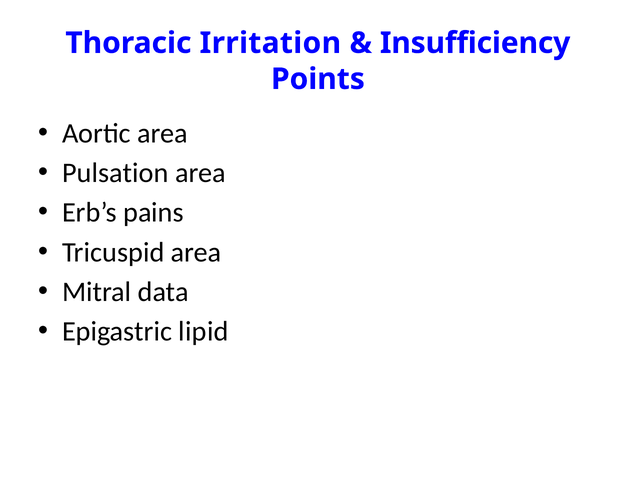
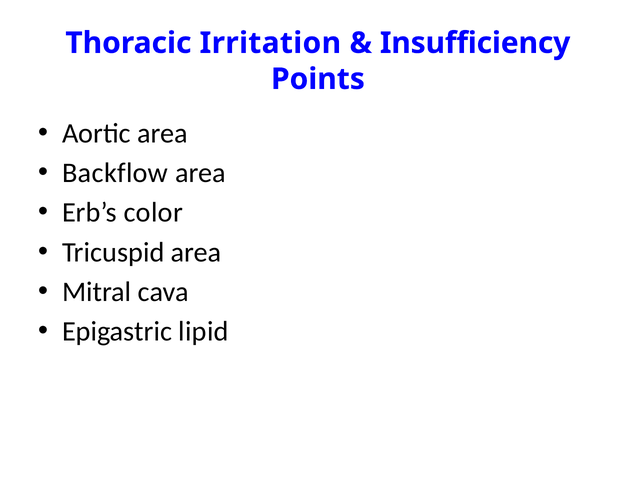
Pulsation: Pulsation -> Backflow (115, 173)
pains: pains -> color (153, 213)
data: data -> cava (163, 292)
